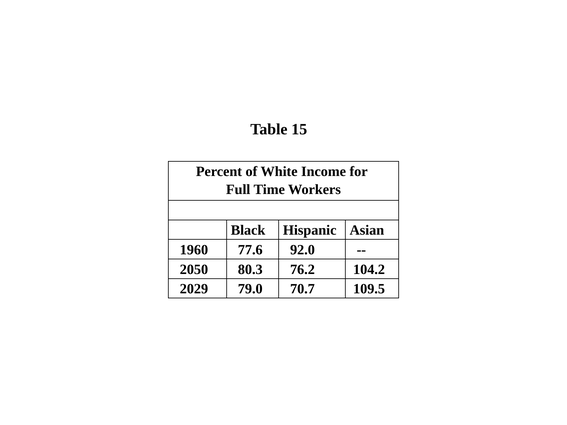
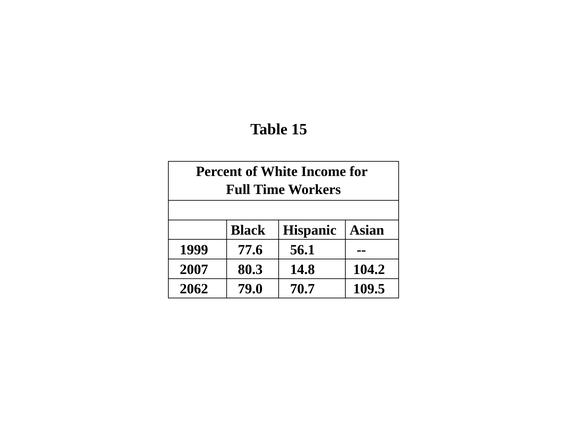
1960: 1960 -> 1999 (194, 250)
92.0: 92.0 -> 56.1 (302, 250)
2050: 2050 -> 2007 (194, 269)
76.2: 76.2 -> 14.8 (302, 269)
2029: 2029 -> 2062 (194, 289)
